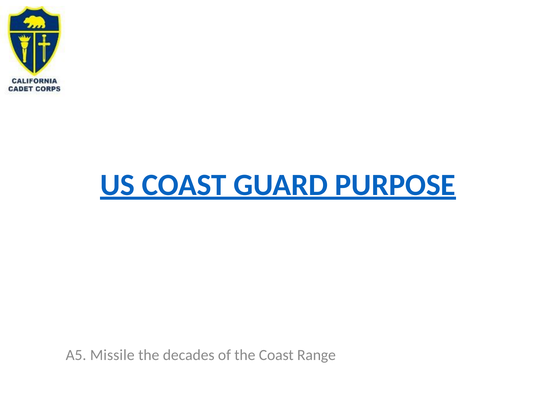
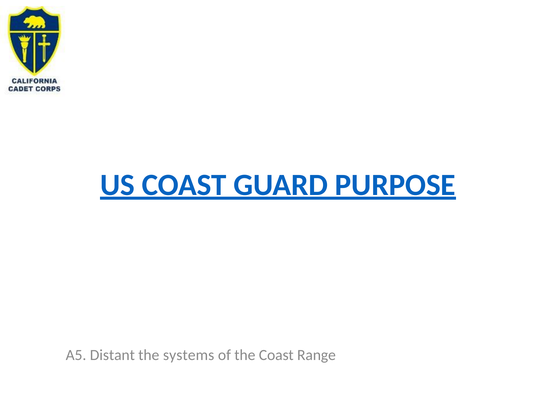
Missile: Missile -> Distant (112, 355)
decades: decades -> systems (189, 355)
